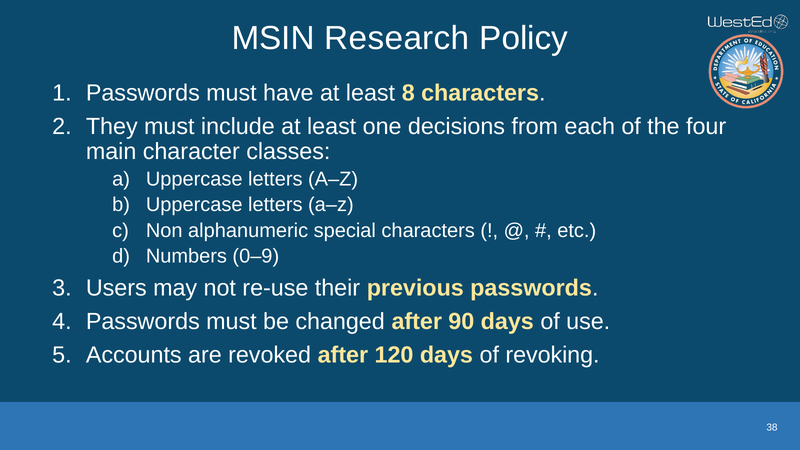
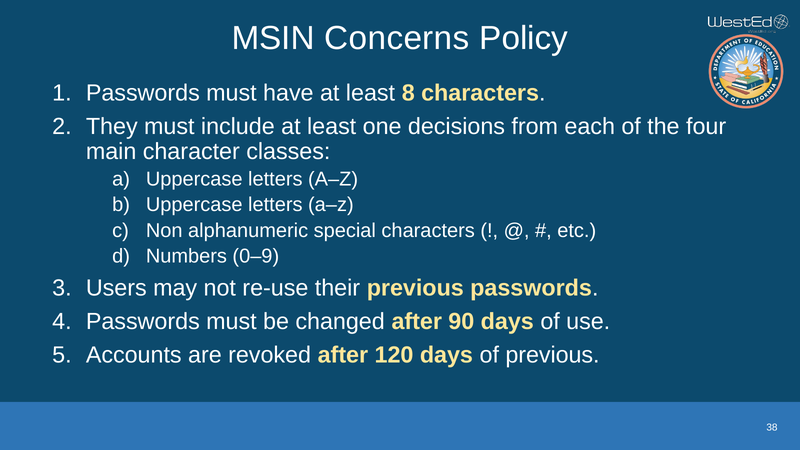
Research: Research -> Concerns (397, 38)
of revoking: revoking -> previous (552, 355)
